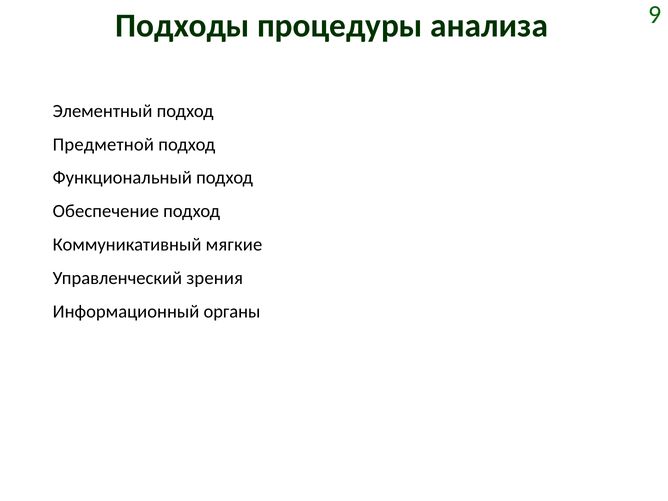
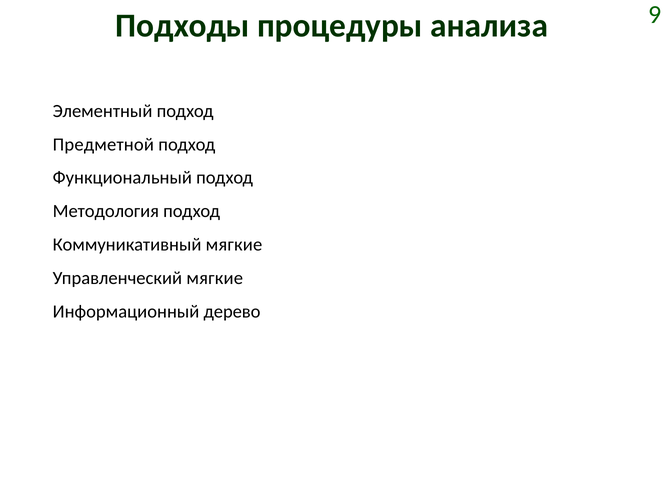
Обеспечение: Обеспечение -> Методология (106, 211)
Управленческий зрения: зрения -> мягкие (215, 278)
органы: органы -> дерево (232, 311)
